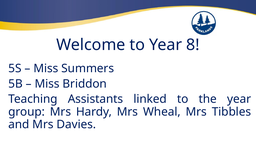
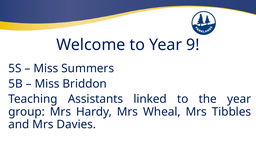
8: 8 -> 9 (193, 45)
